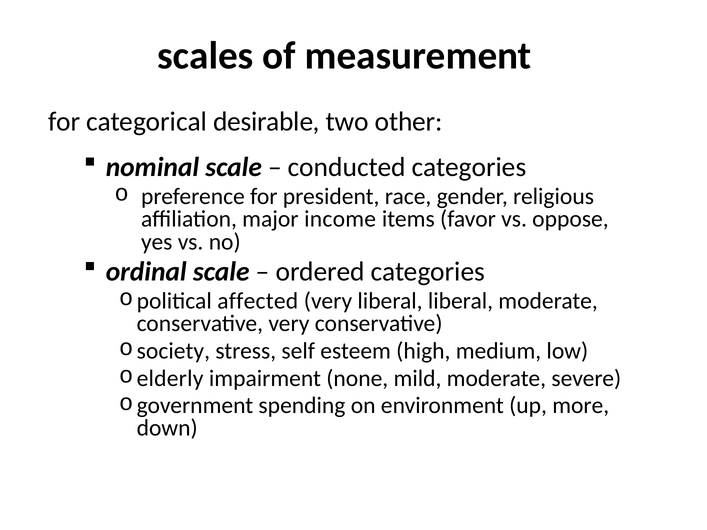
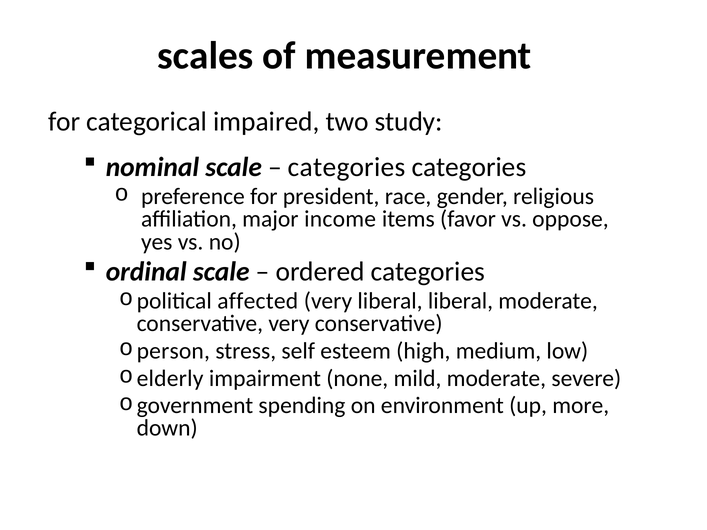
desirable: desirable -> impaired (266, 122)
other: other -> study (409, 122)
conducted: conducted -> categories (347, 167)
society: society -> person (173, 351)
